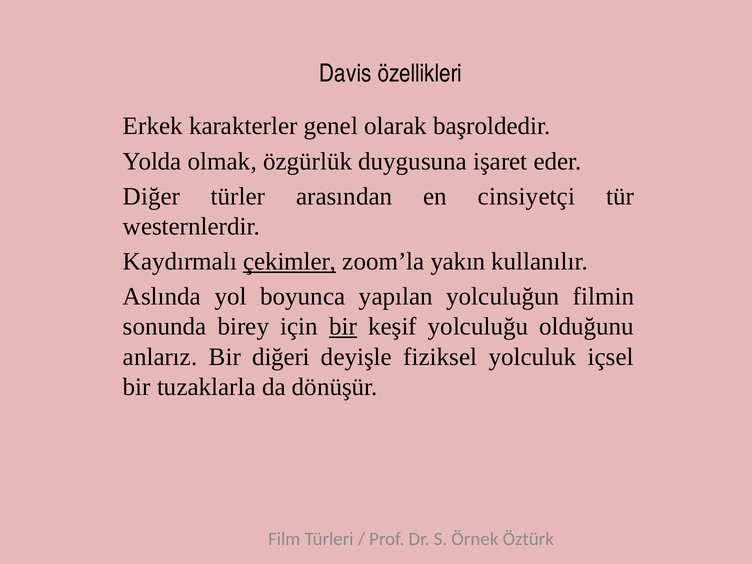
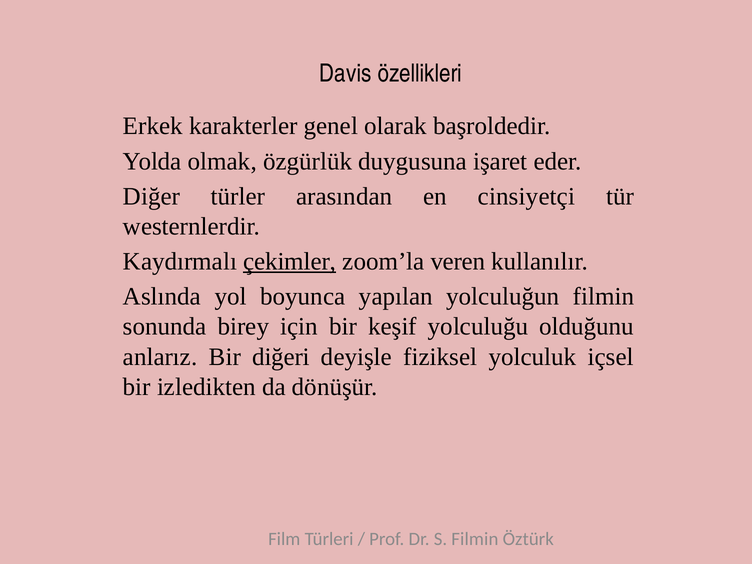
yakın: yakın -> veren (458, 262)
bir underline: present -> none (343, 327)
tuzaklarla: tuzaklarla -> izledikten (206, 387)
S Örnek: Örnek -> Filmin (475, 539)
